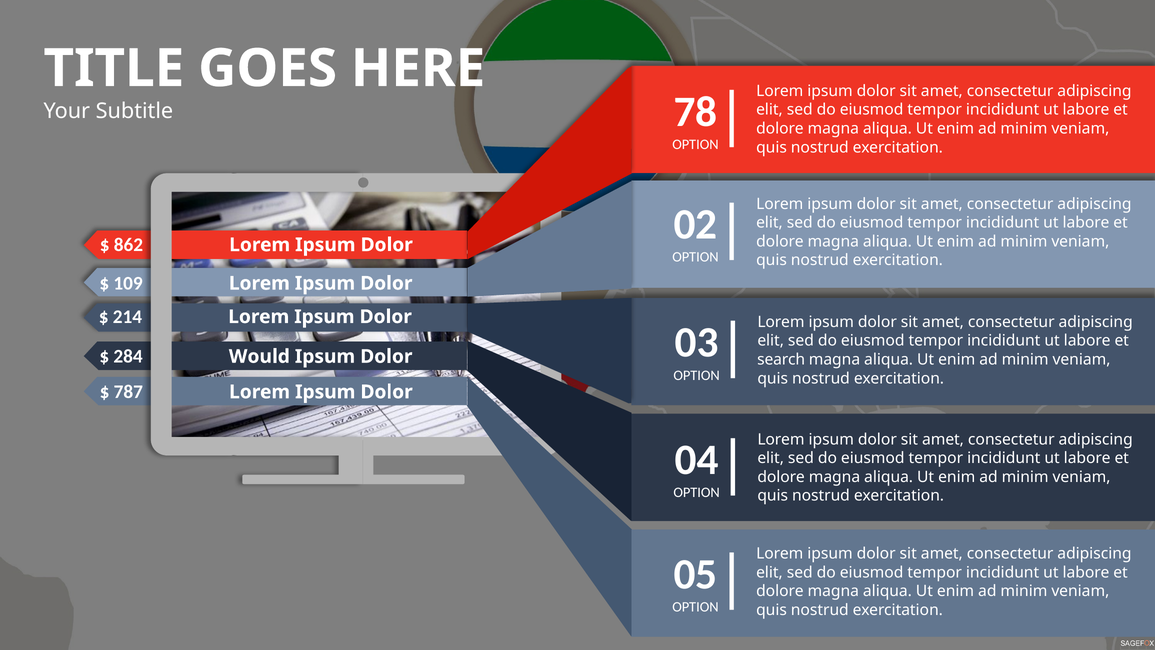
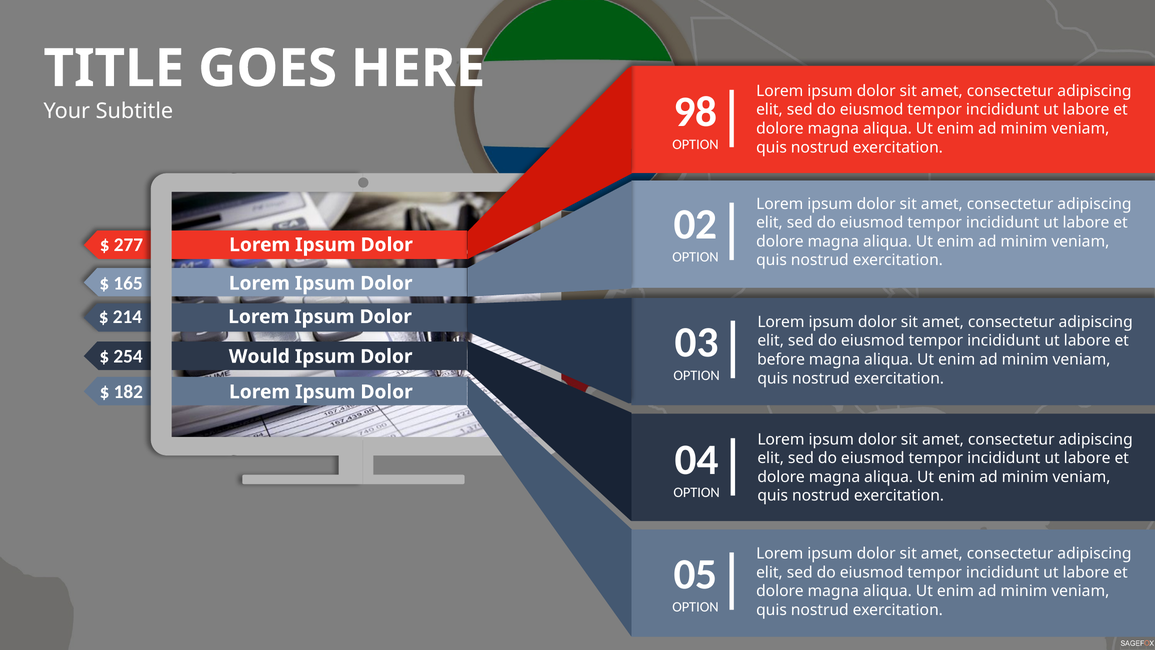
78: 78 -> 98 (695, 112)
862: 862 -> 277 (128, 245)
109: 109 -> 165 (128, 283)
284: 284 -> 254 (128, 356)
search: search -> before (781, 359)
787: 787 -> 182 (128, 392)
